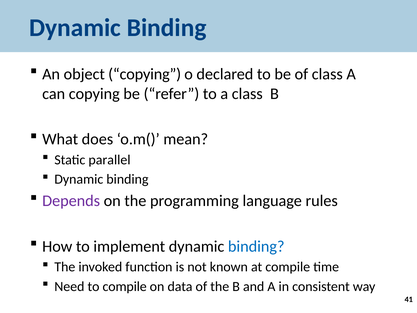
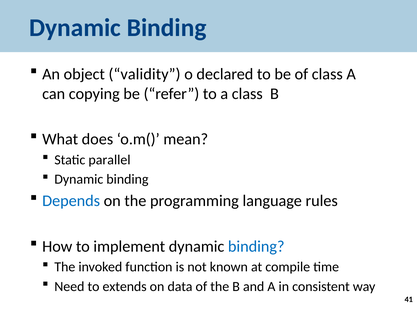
object copying: copying -> validity (145, 74)
Depends colour: purple -> blue (71, 201)
to compile: compile -> extends (125, 286)
